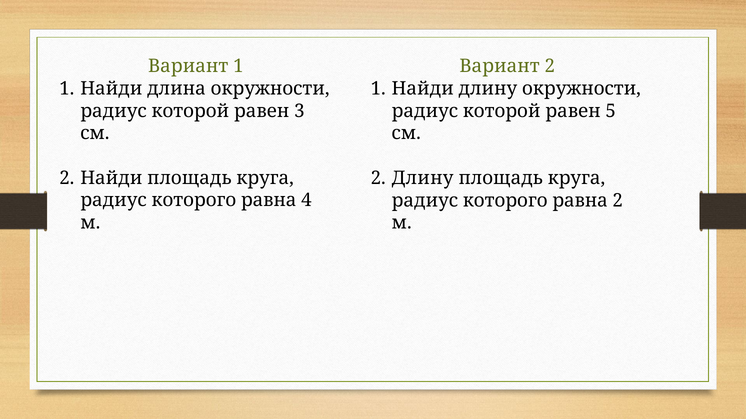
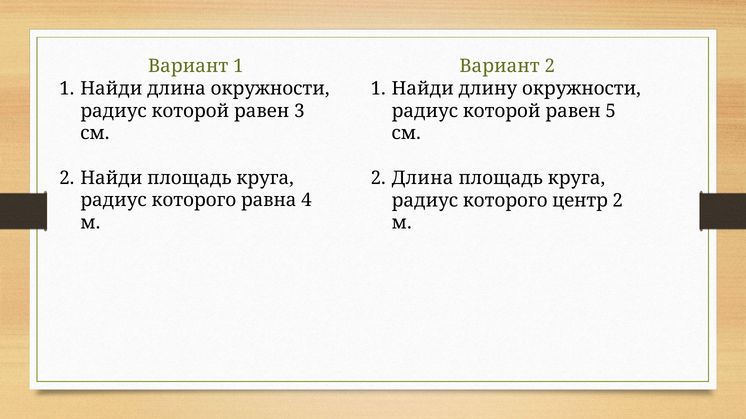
2 Длину: Длину -> Длина (423, 178)
равна: равна -> центр (580, 201)
